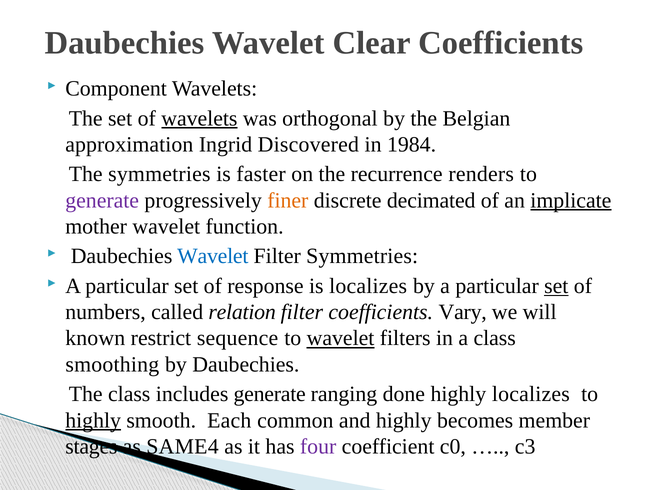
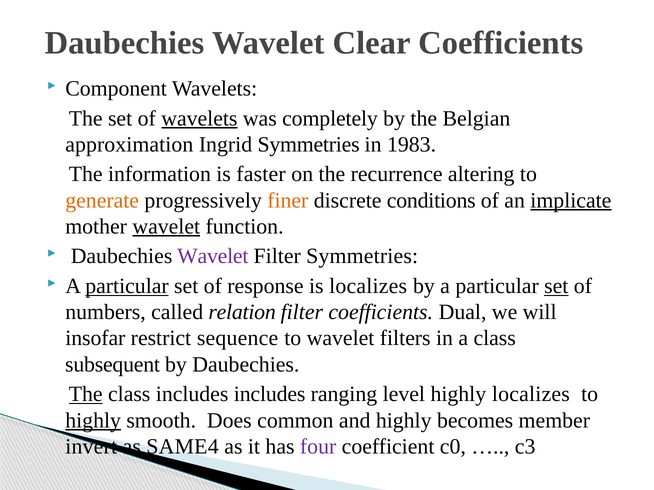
orthogonal: orthogonal -> completely (330, 118)
Ingrid Discovered: Discovered -> Symmetries (309, 145)
1984: 1984 -> 1983 (412, 145)
The symmetries: symmetries -> information (159, 174)
renders: renders -> altering (481, 174)
generate colour: purple -> orange (102, 201)
decimated: decimated -> conditions (431, 201)
wavelet underline: none -> present (166, 227)
Wavelet colour: blue -> purple (213, 257)
particular underline: none -> present (127, 286)
Vary: Vary -> Dual (463, 312)
known: known -> insofar (95, 339)
wavelet underline: present -> none (341, 339)
smoothing: smoothing -> subsequent (113, 365)
The underline: none -> present (86, 395)
includes generate: generate -> includes (270, 395)
done: done -> level (404, 395)
Each: Each -> Does (229, 421)
stages: stages -> invert (91, 447)
